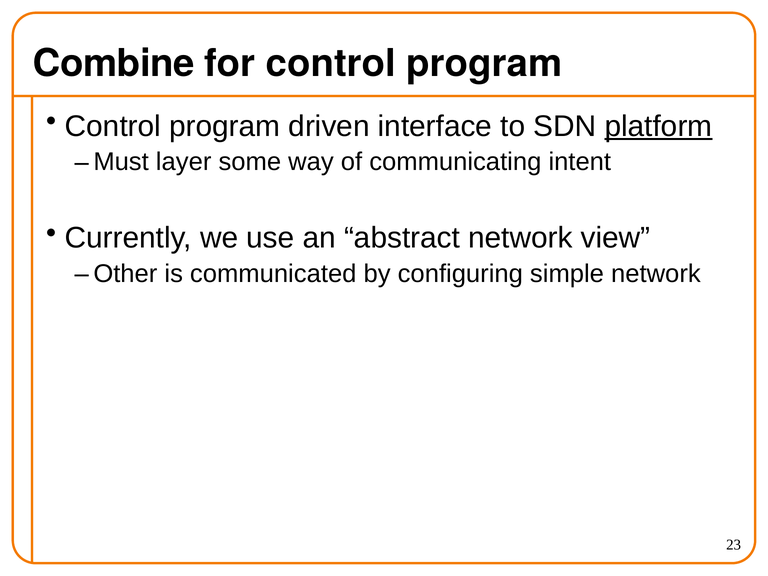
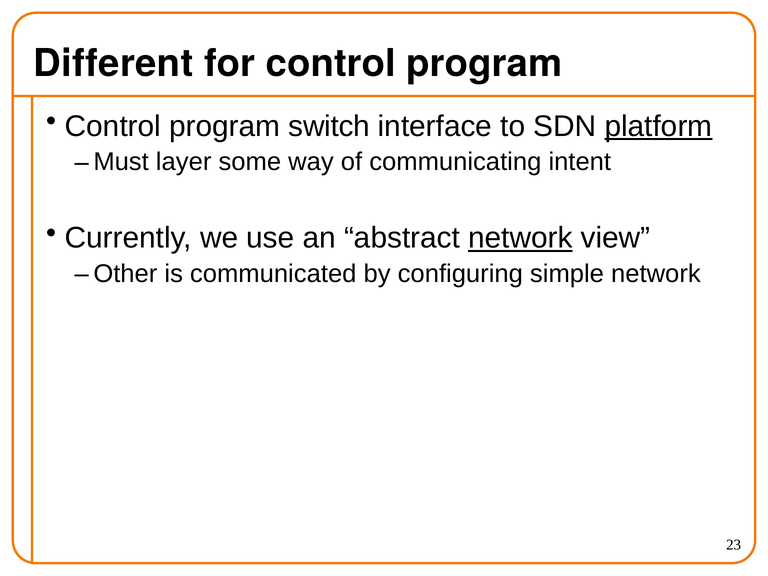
Combine: Combine -> Different (113, 63)
driven: driven -> switch (329, 126)
network underline: none -> present (520, 238)
